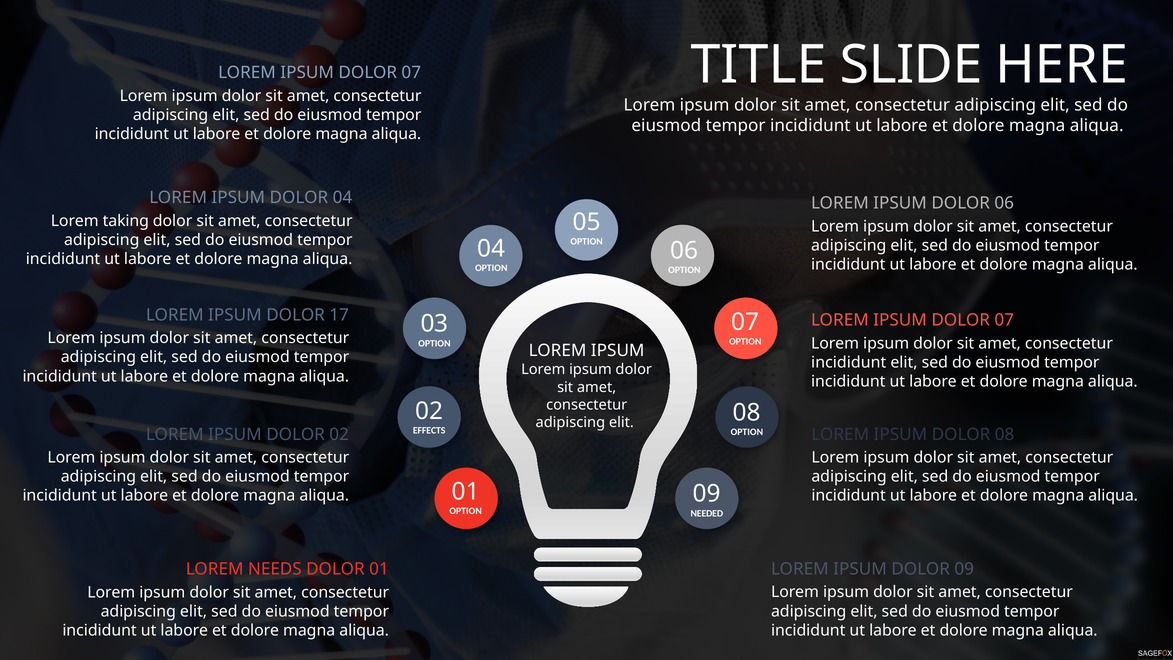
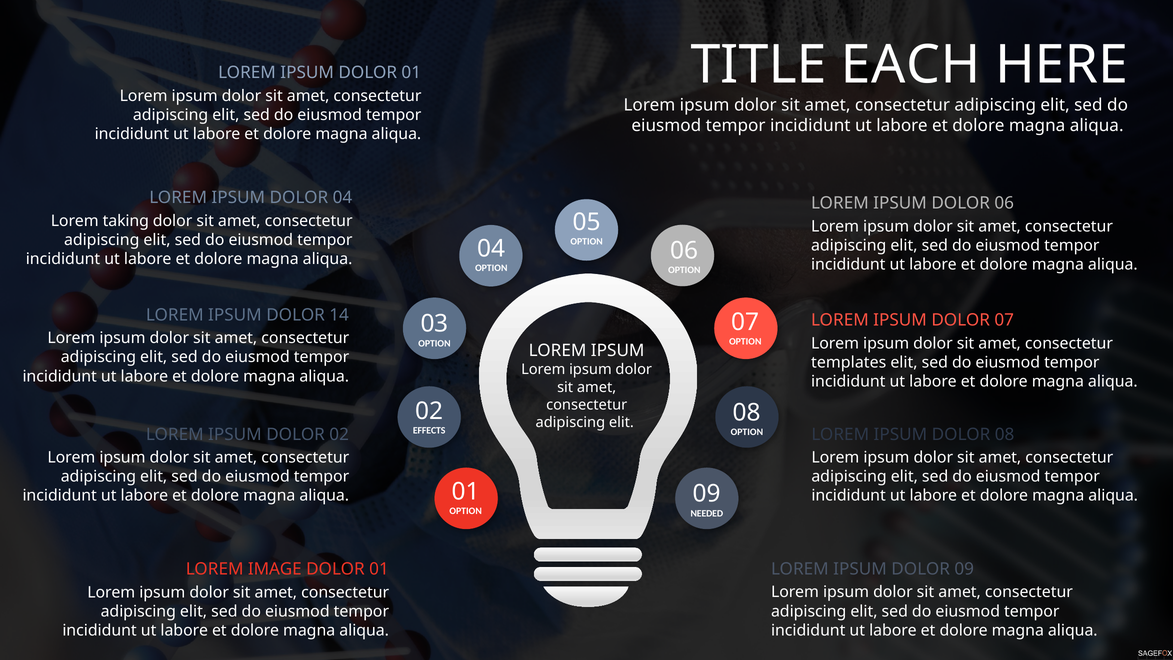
SLIDE: SLIDE -> EACH (911, 65)
07: 07 -> 01 (411, 73)
17: 17 -> 14 (339, 315)
incididunt: incididunt -> templates (849, 362)
NEEDS: NEEDS -> IMAGE (275, 569)
